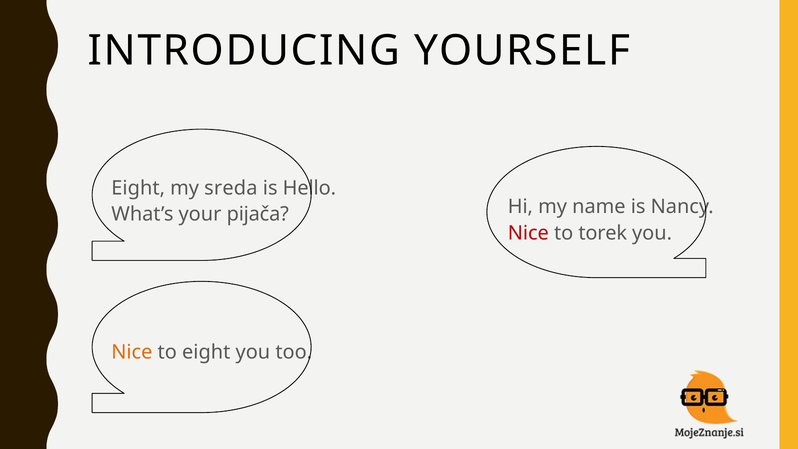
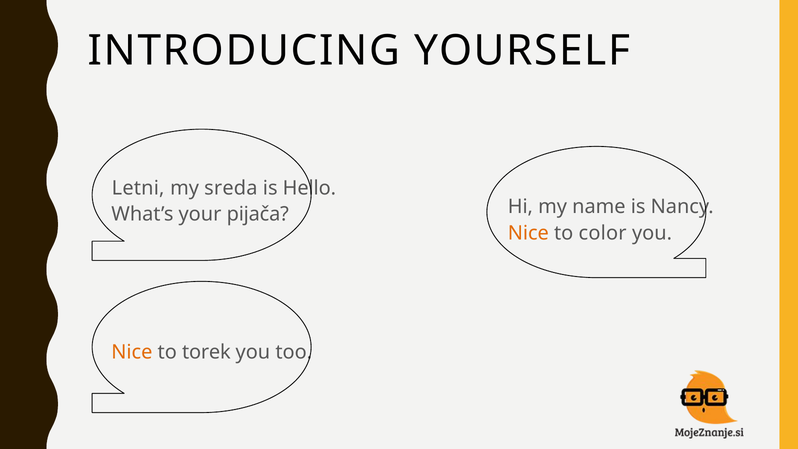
Eight: Eight -> Letni (138, 188)
Nice colour: red -> orange (528, 233)
torek: torek -> color (603, 233)
to eight: eight -> torek (206, 352)
